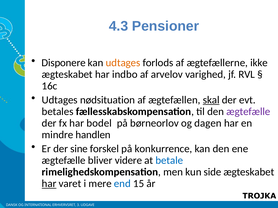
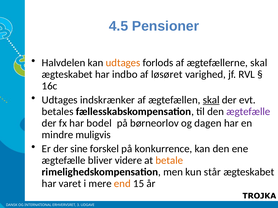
4.3: 4.3 -> 4.5 (118, 26)
Disponere: Disponere -> Halvdelen (64, 63)
ægtefællerne ikke: ikke -> skal (259, 63)
arvelov: arvelov -> løsøret (167, 75)
nødsituation: nødsituation -> indskrænker (108, 100)
handlen: handlen -> muligvis (93, 135)
betale colour: blue -> orange (169, 161)
side: side -> står (212, 172)
har underline: present -> none (49, 184)
end colour: blue -> orange (122, 184)
